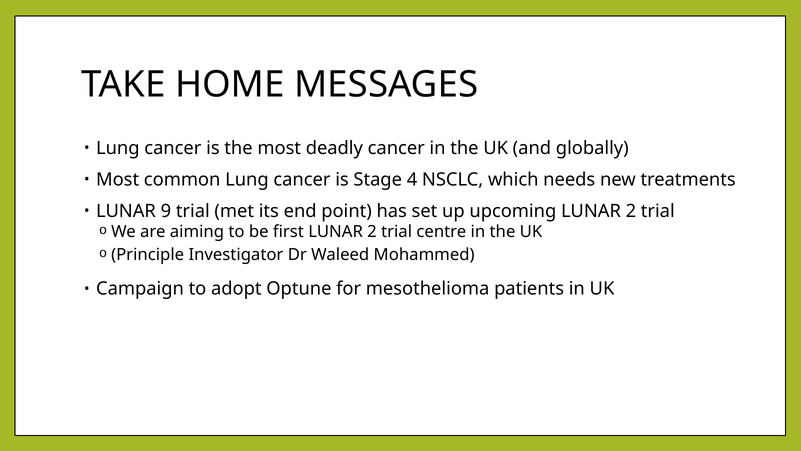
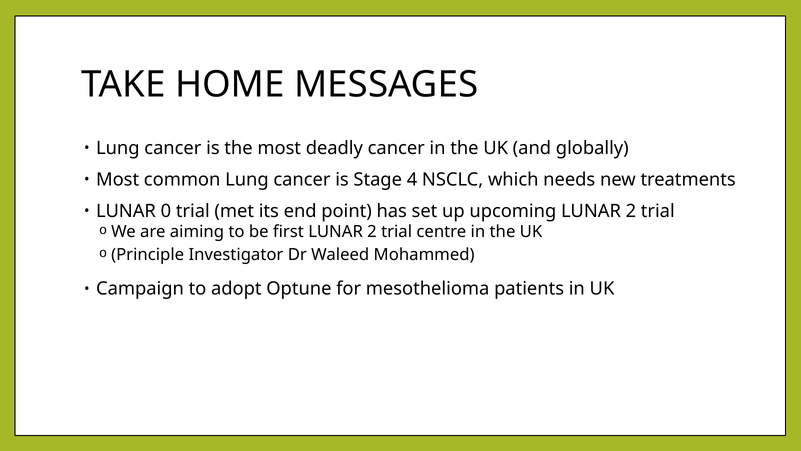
9: 9 -> 0 (166, 211)
